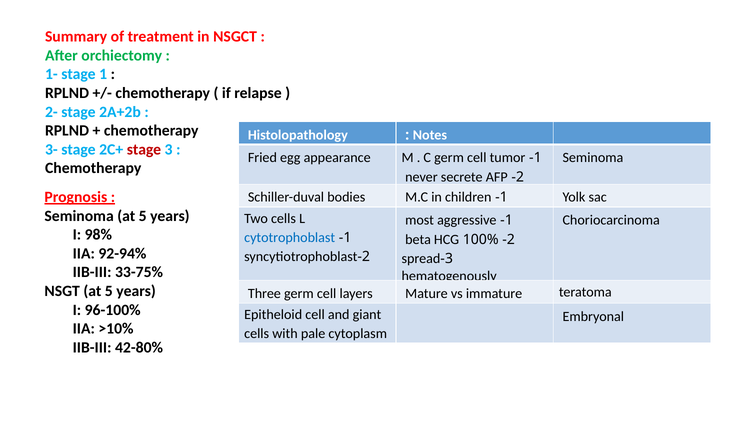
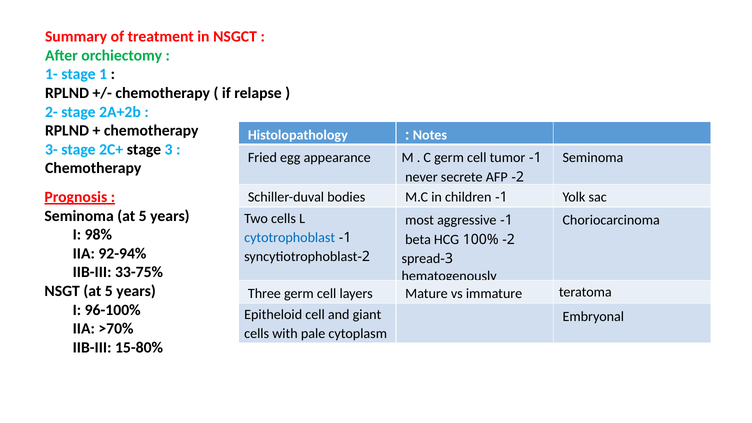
stage colour: red -> black (144, 149)
>10%: >10% -> >70% (116, 329)
42-80%: 42-80% -> 15-80% (139, 348)
